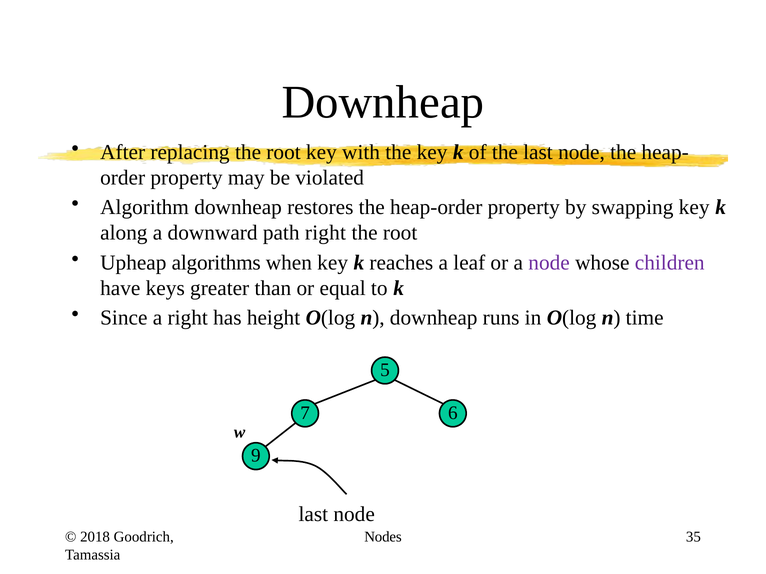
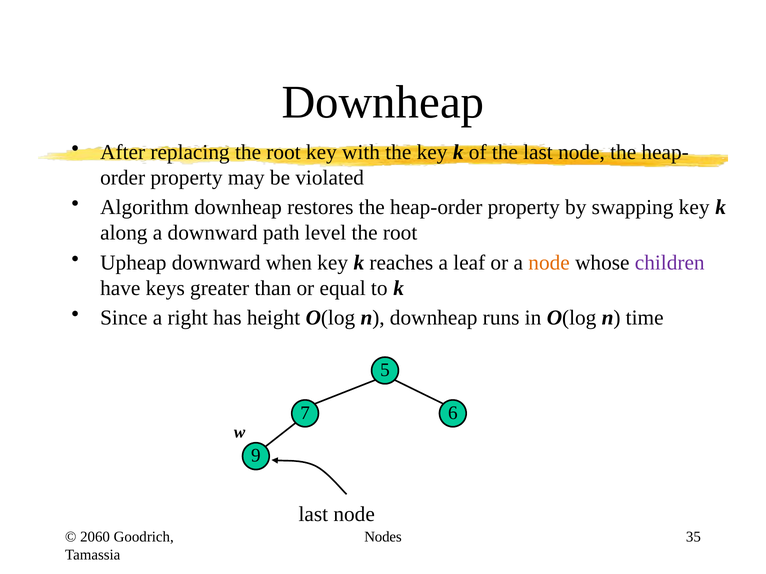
path right: right -> level (326, 233)
Upheap algorithms: algorithms -> downward (216, 263)
node colour: purple -> orange (549, 263)
2018: 2018 -> 2060 (95, 537)
